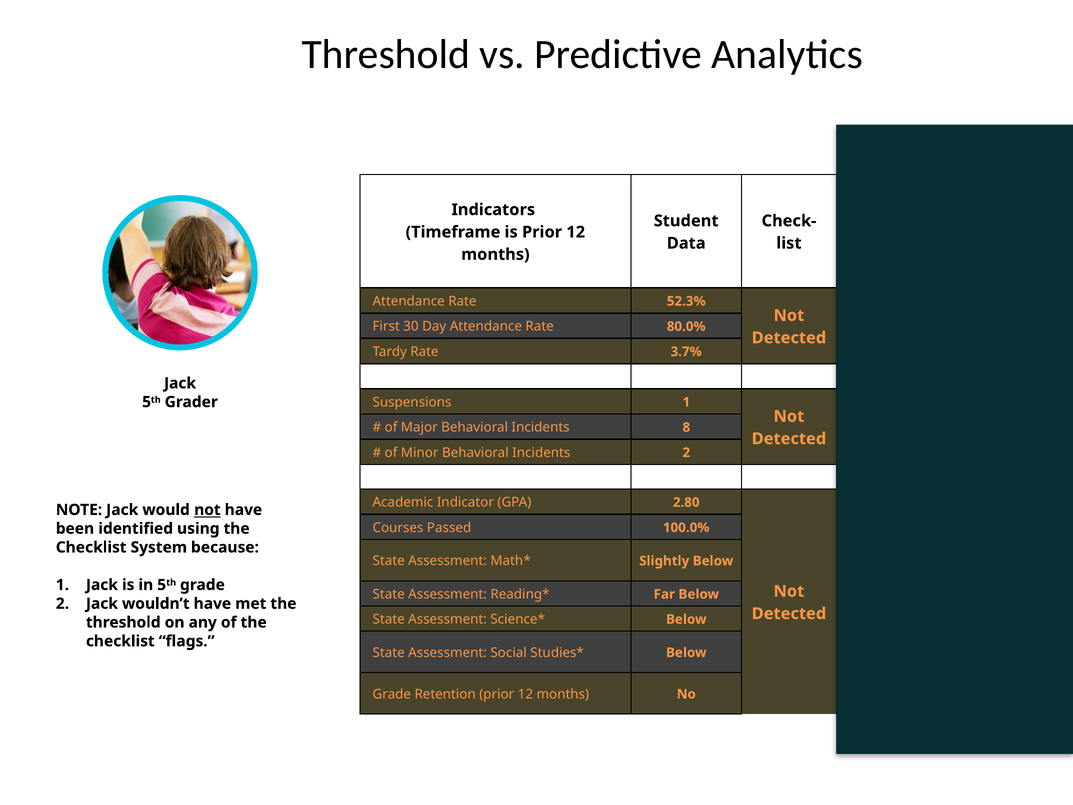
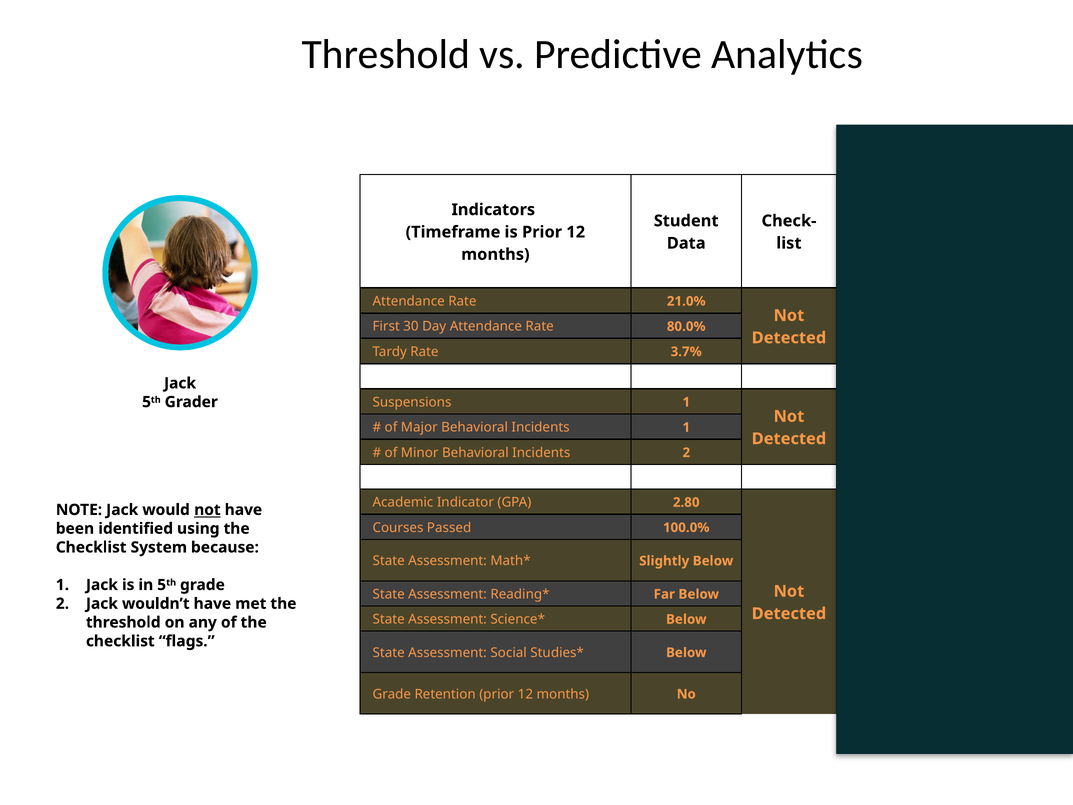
52.3%: 52.3% -> 21.0% (686, 301)
Incidents 8: 8 -> 1 (686, 427)
